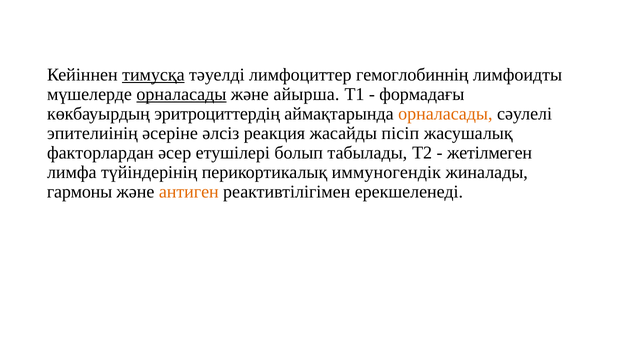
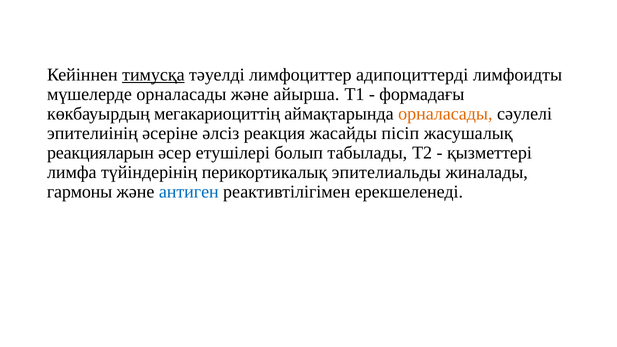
гемоглобиннің: гемоглобиннің -> адипоциттерді (412, 75)
орналасады underline: present -> none (181, 94)
эритроциттердің: эритроциттердің -> мегакариоциттің (217, 114)
факторлардан: факторлардан -> реакцияларын (100, 153)
жетілмеген: жетілмеген -> қызметтері (489, 153)
иммуногендік: иммуногендік -> эпителиальды (386, 172)
антиген colour: orange -> blue (189, 192)
